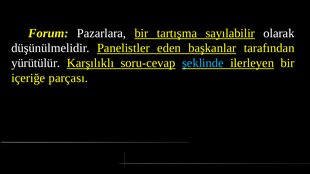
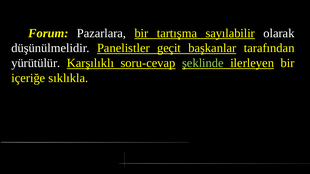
eden: eden -> geçit (169, 48)
şeklinde colour: light blue -> light green (203, 63)
parçası: parçası -> sıklıkla (68, 78)
